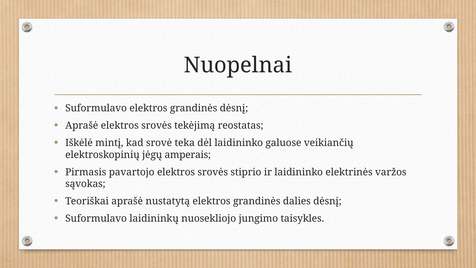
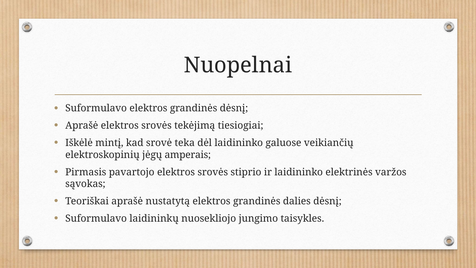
reostatas: reostatas -> tiesiogiai (241, 126)
